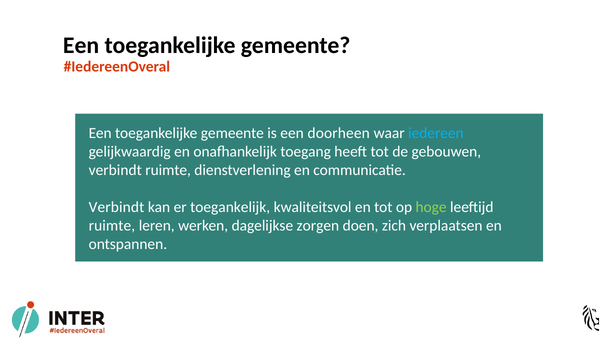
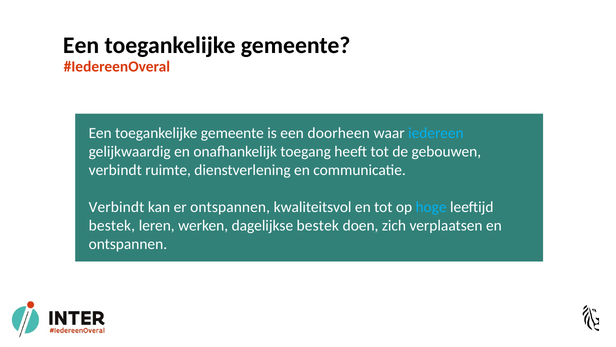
er toegankelijk: toegankelijk -> ontspannen (230, 207)
hoge colour: light green -> light blue (431, 207)
ruimte: ruimte -> bestek (112, 225)
dagelijkse zorgen: zorgen -> bestek (318, 225)
